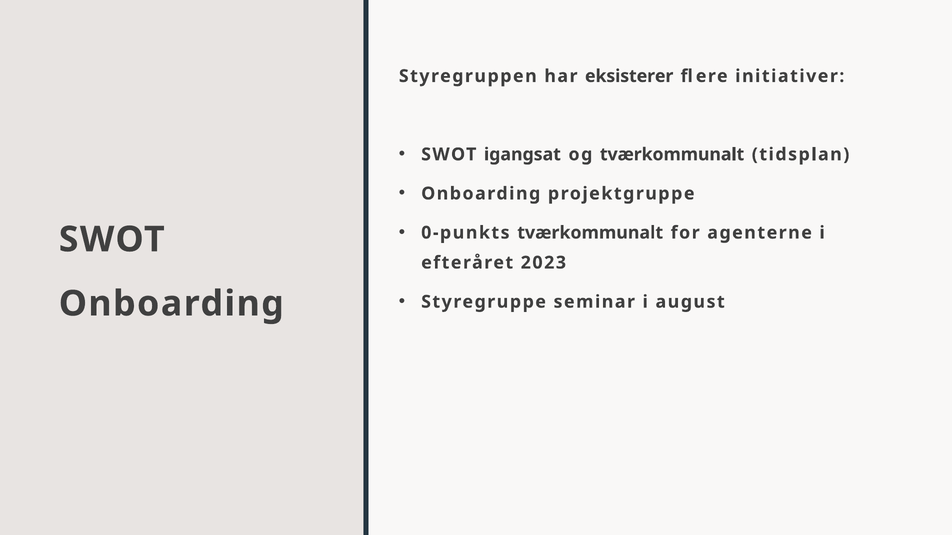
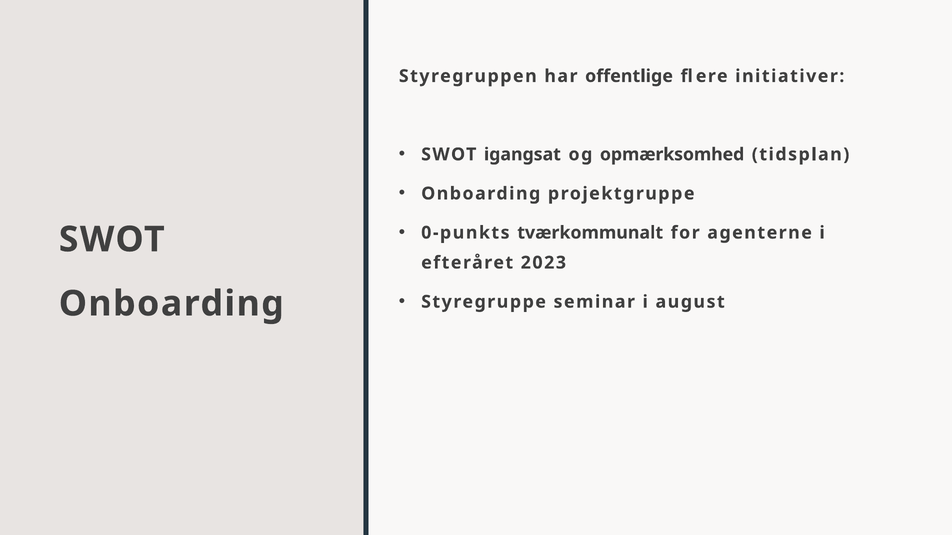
eksisterer: eksisterer -> offentlige (629, 76)
og tværkommunalt: tværkommunalt -> opmærksomhed (672, 155)
